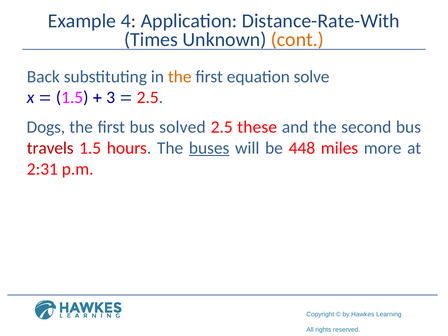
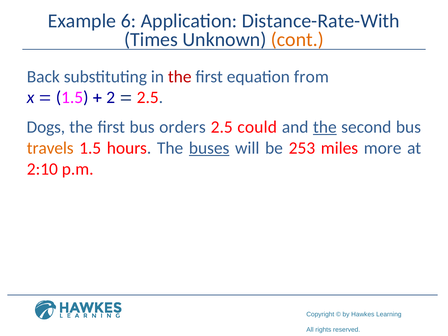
4: 4 -> 6 (128, 21)
the colour: orange -> red (180, 77)
solve: solve -> from (311, 77)
3: 3 -> 2 (111, 98)
solved: solved -> orders (182, 127)
these: these -> could (257, 127)
the underline: none -> present (325, 127)
travels colour: red -> orange (50, 148)
448: 448 -> 253 (302, 148)
2:31: 2:31 -> 2:10 (42, 169)
